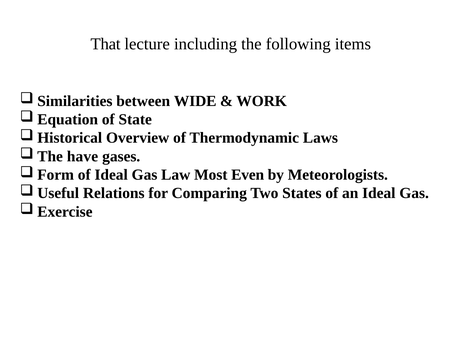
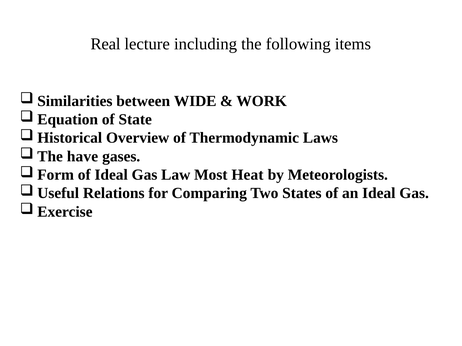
That: That -> Real (106, 44)
Even: Even -> Heat (247, 175)
